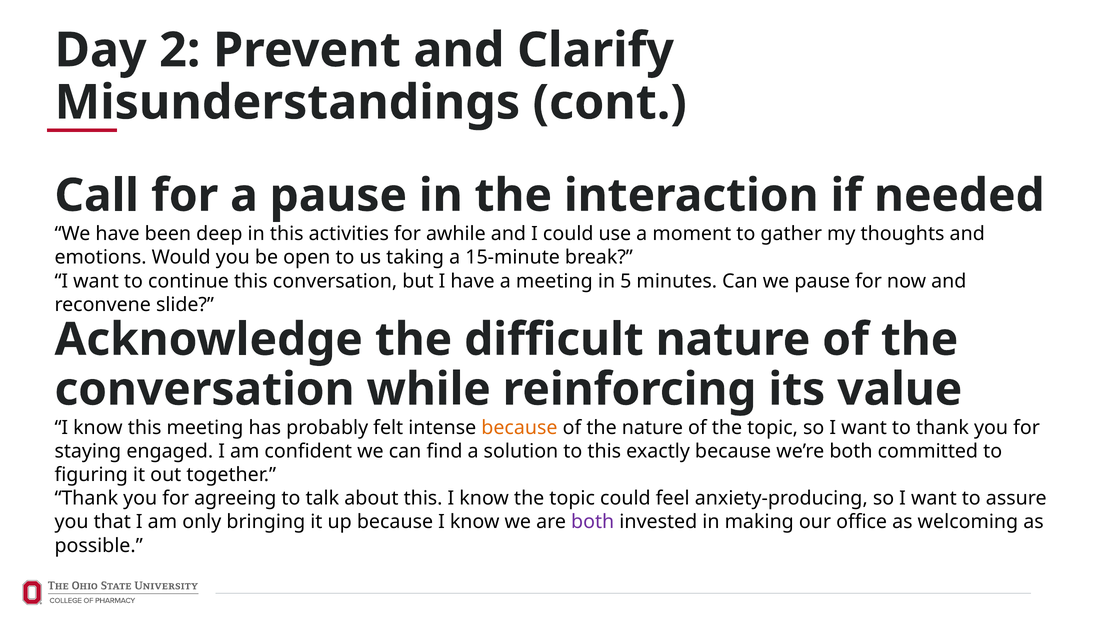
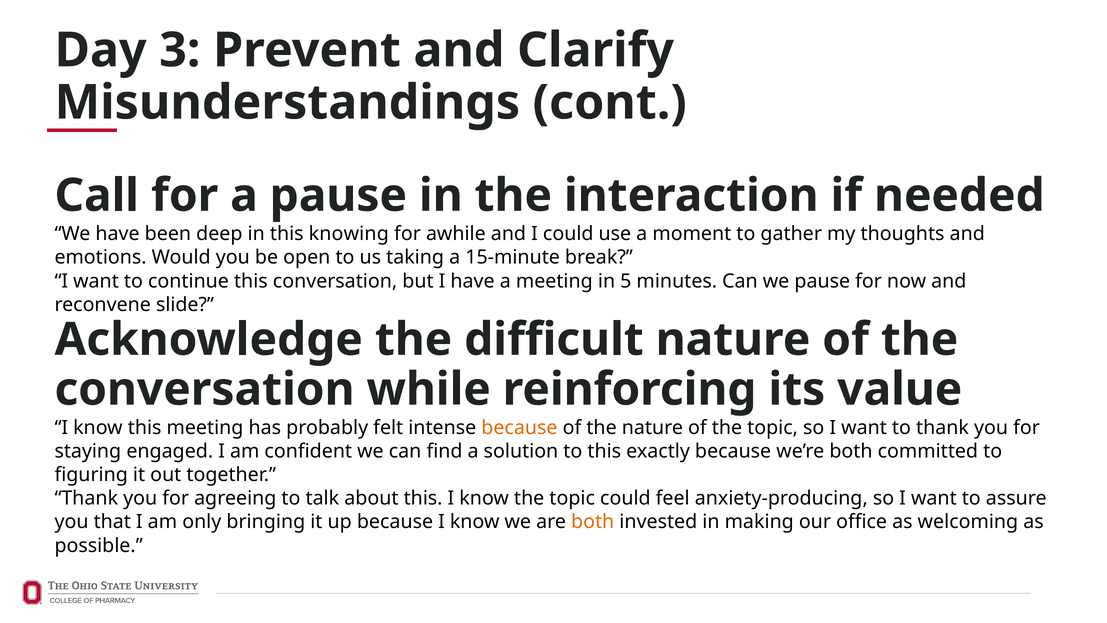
2: 2 -> 3 (180, 50)
activities: activities -> knowing (349, 234)
both colour: purple -> orange (593, 522)
